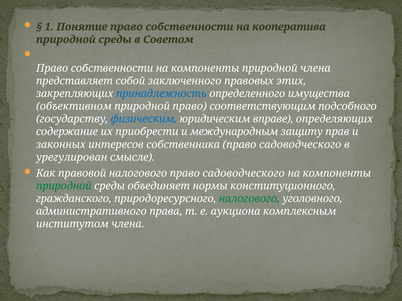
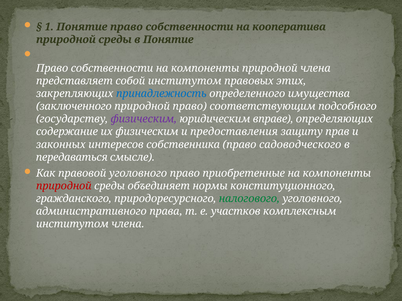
в Советом: Советом -> Понятие (168, 40)
собой заключенного: заключенного -> институтом (185, 81)
объективном: объективном -> заключенного (74, 107)
физическим colour: blue -> purple (144, 119)
их приобрести: приобрести -> физическим (147, 132)
международным: международным -> предоставления (234, 132)
урегулирован: урегулирован -> передаваться (72, 157)
правовой налогового: налогового -> уголовного (138, 174)
садоводческого: садоводческого -> приобретенные (244, 174)
природной colour: green -> red (64, 186)
аукциона: аукциона -> участков (236, 212)
